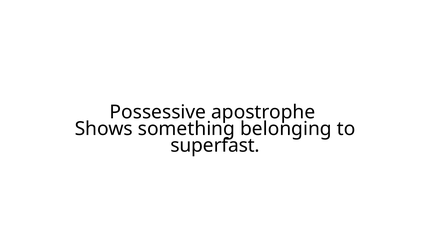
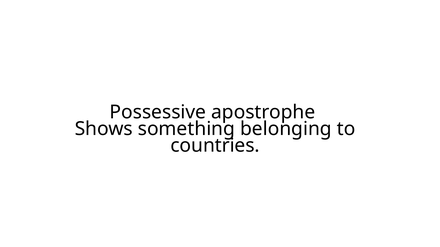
superfast: superfast -> countries (215, 146)
